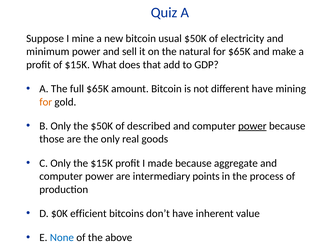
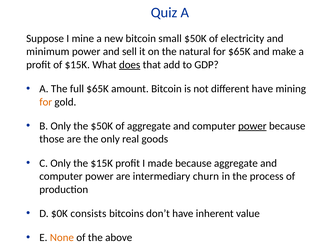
usual: usual -> small (170, 39)
does underline: none -> present (130, 65)
of described: described -> aggregate (149, 126)
points: points -> churn (206, 176)
efficient: efficient -> consists (88, 213)
None colour: blue -> orange (62, 238)
